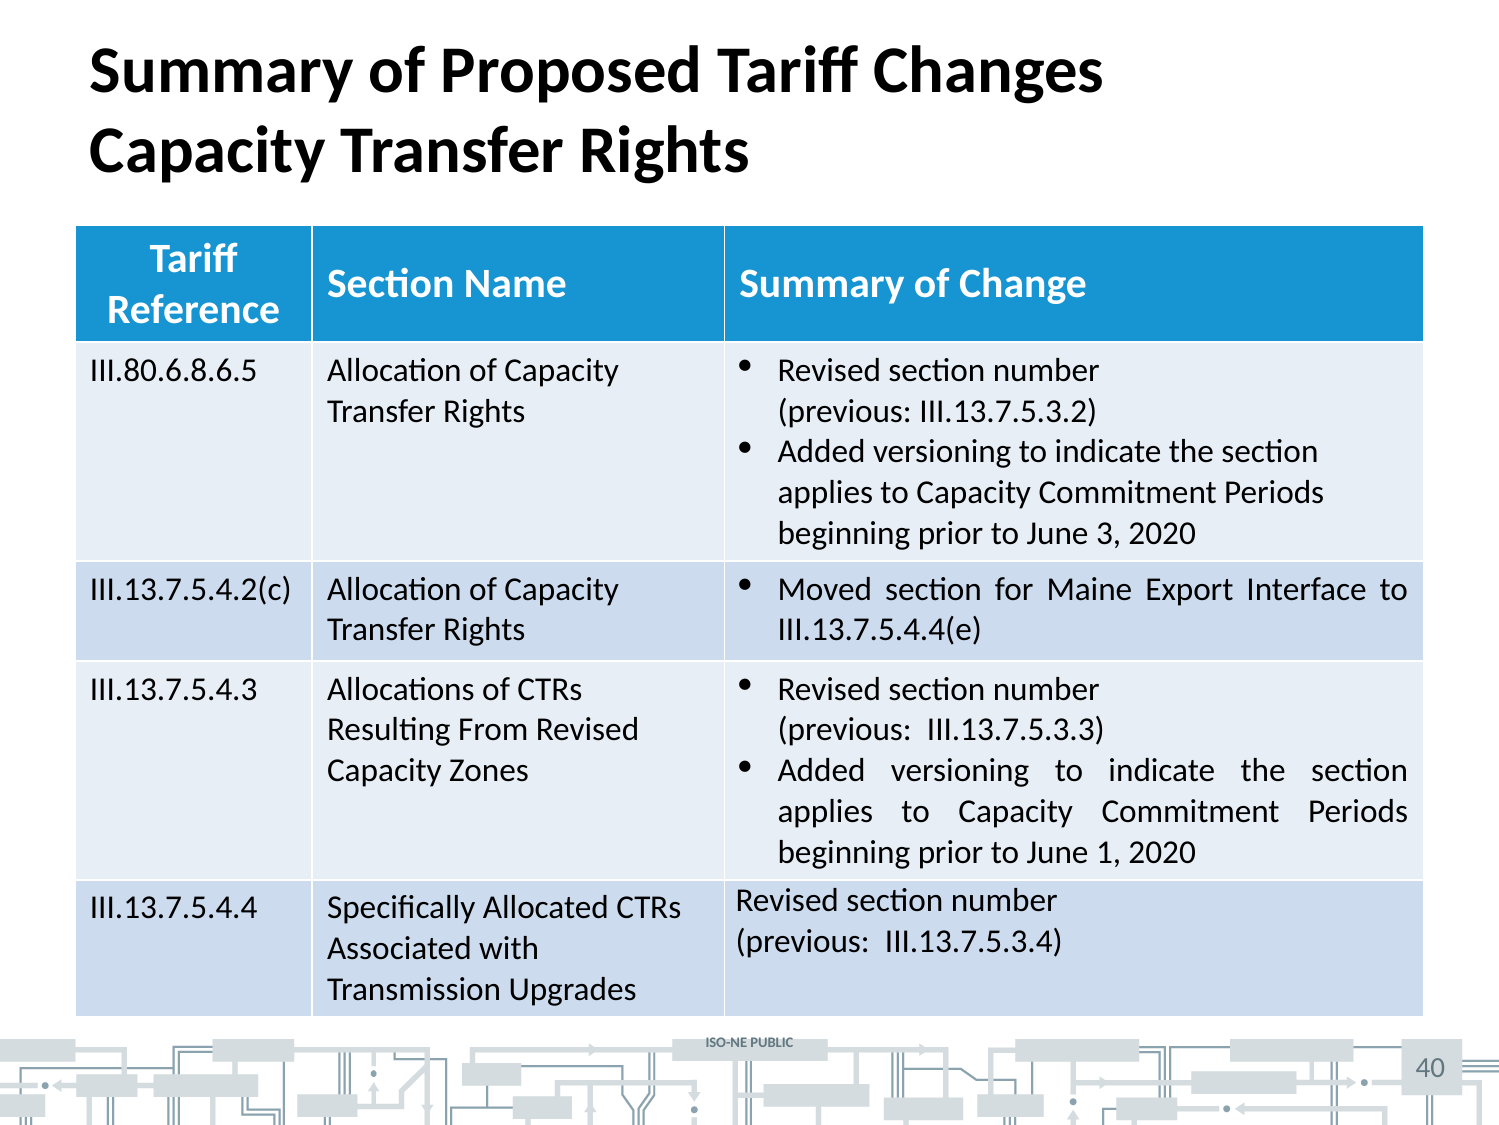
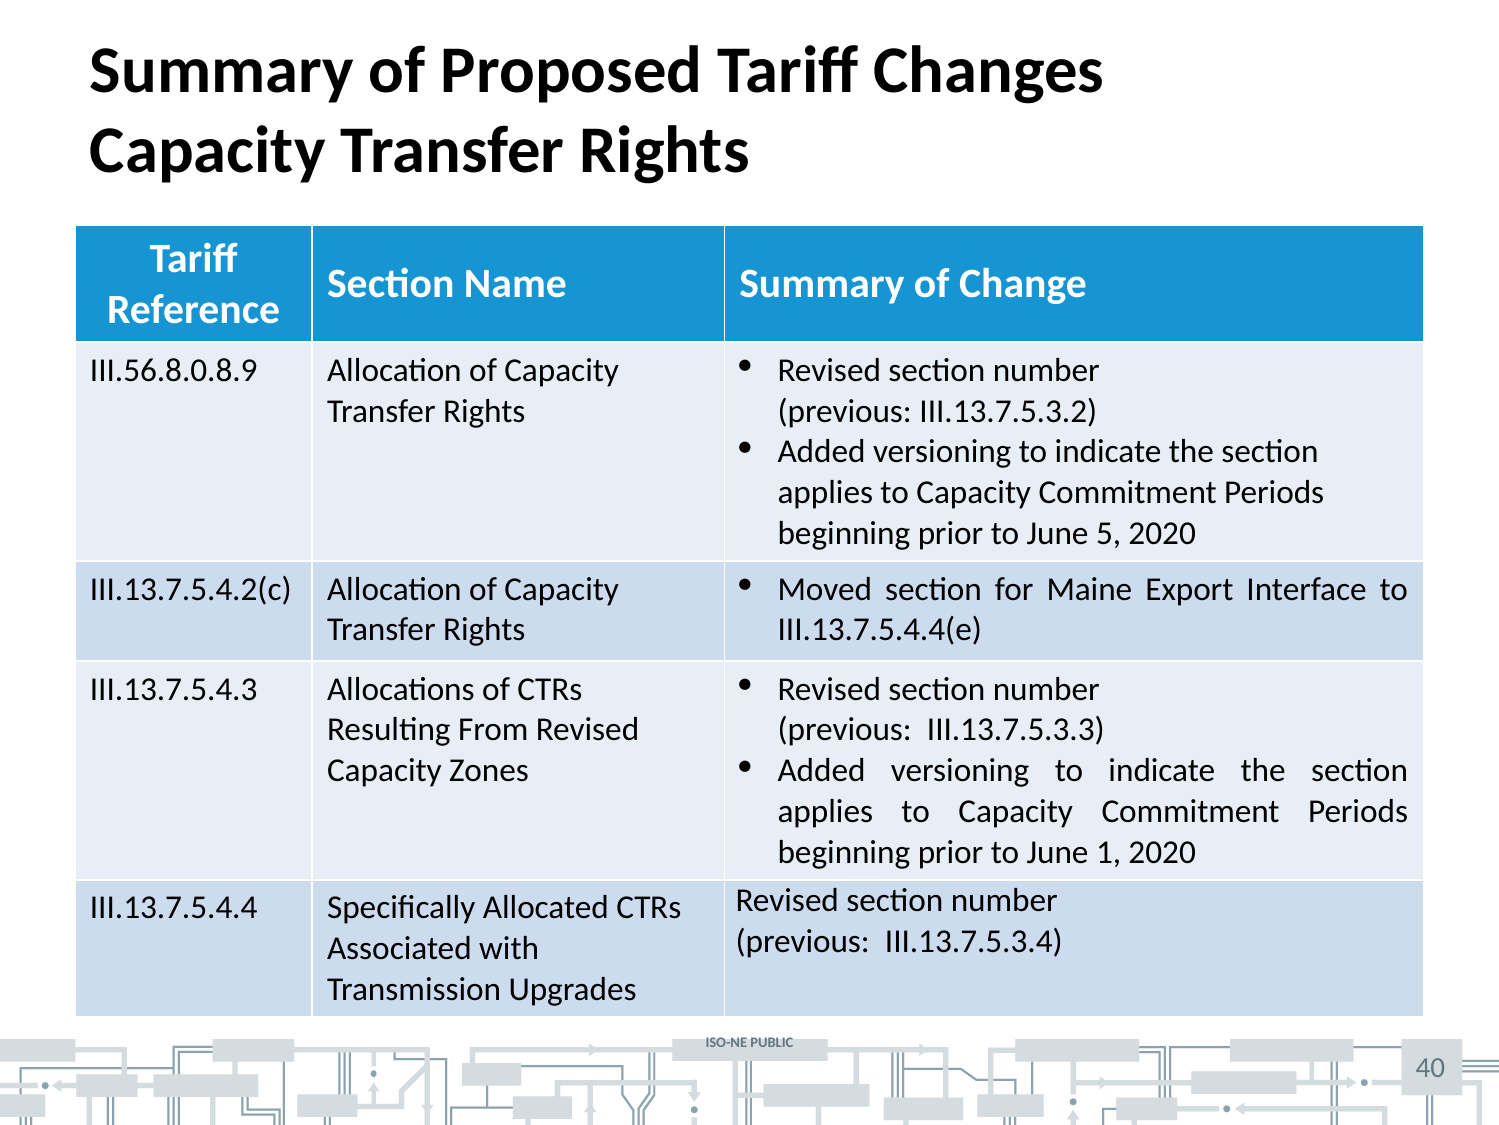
III.80.6.8.6.5: III.80.6.8.6.5 -> III.56.8.0.8.9 (174, 370)
3: 3 -> 5 (1109, 533)
